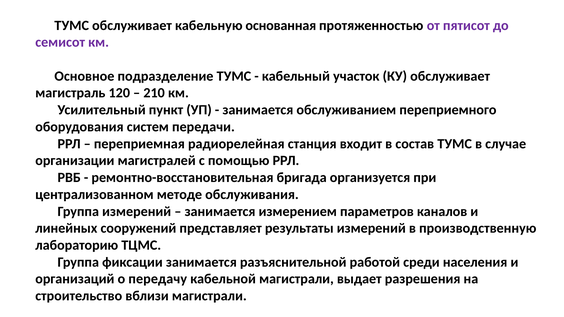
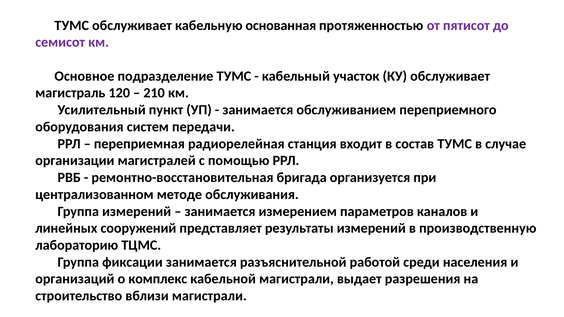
передачу: передачу -> комплекс (158, 279)
